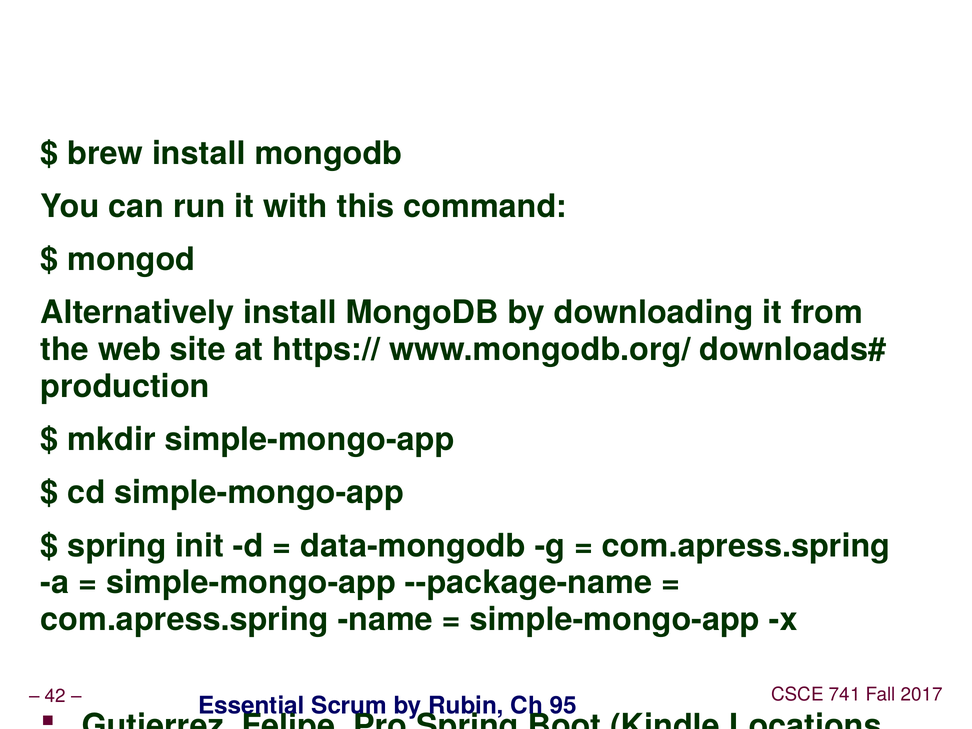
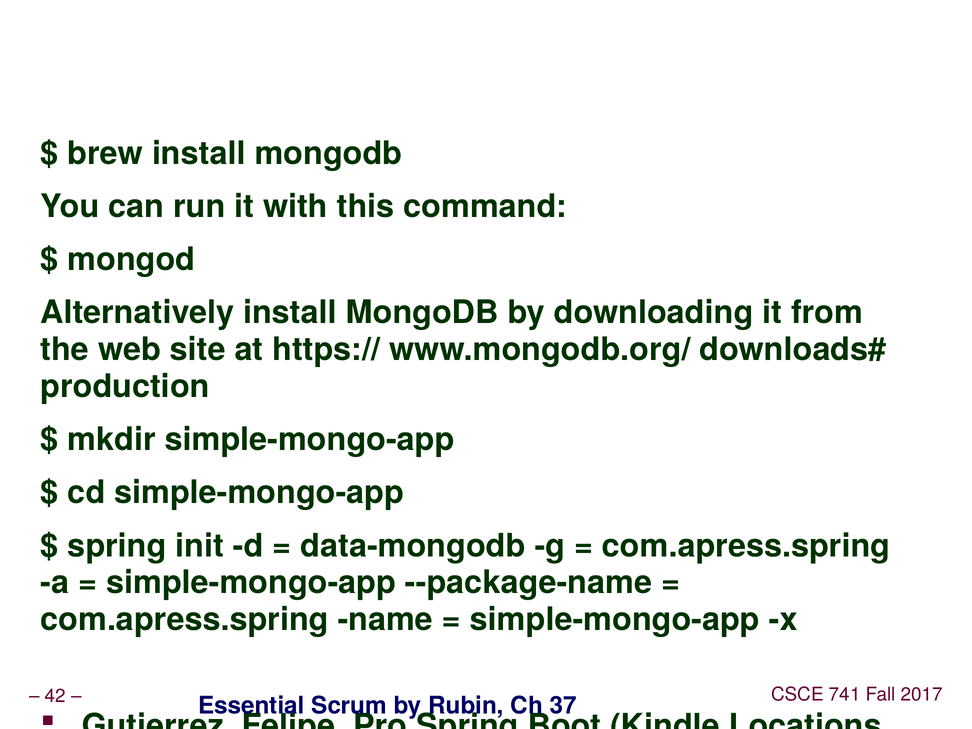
95: 95 -> 37 (563, 706)
